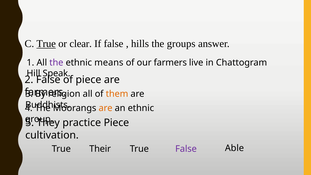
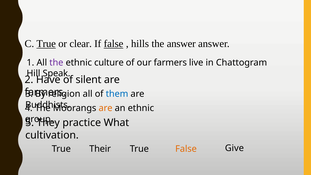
false underline: none -> present (114, 44)
the groups: groups -> answer (181, 44)
means: means -> culture (109, 63)
2 False: False -> Have (48, 80)
of piece: piece -> silent (89, 80)
them colour: orange -> blue (117, 94)
practice Piece: Piece -> What (116, 123)
Able: Able -> Give (234, 148)
False colour: purple -> orange (186, 149)
